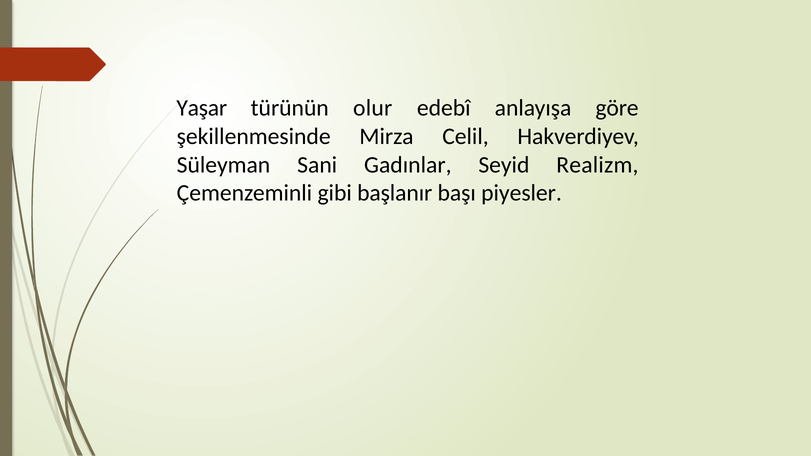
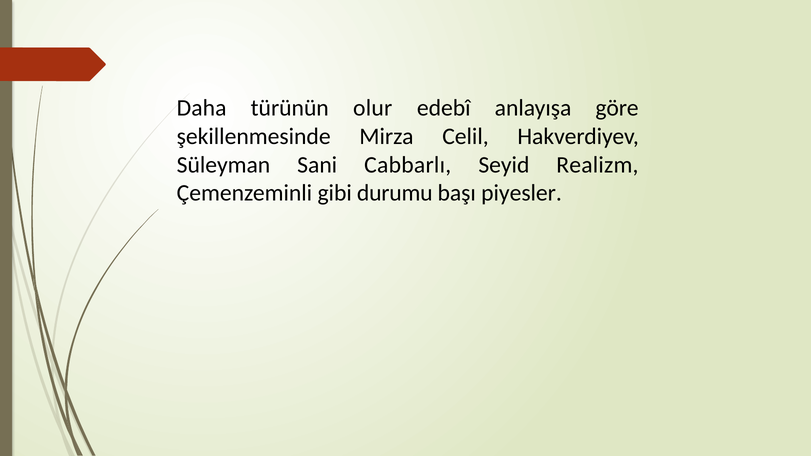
Yaşar: Yaşar -> Daha (202, 108)
Gadınlar: Gadınlar -> Cabbarlı (408, 165)
başlanır: başlanır -> durumu (395, 193)
